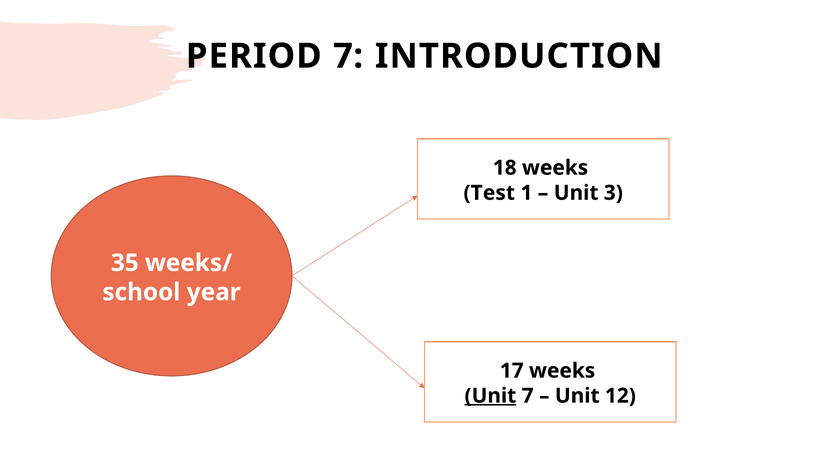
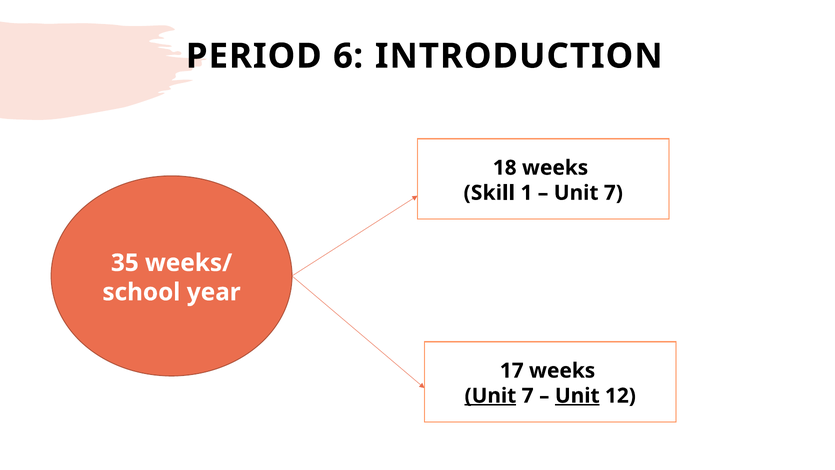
PERIOD 7: 7 -> 6 (348, 56)
Test: Test -> Skill (489, 193)
3: 3 -> 7 (613, 193)
Unit underline: none -> present (577, 396)
